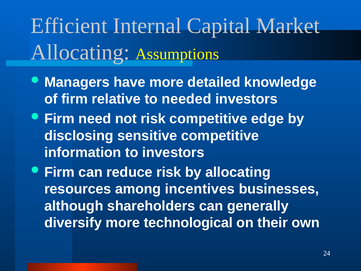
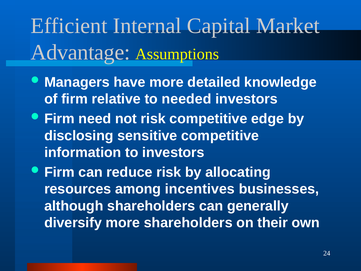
Allocating: Allocating -> Advantage (80, 52)
more technological: technological -> shareholders (188, 223)
